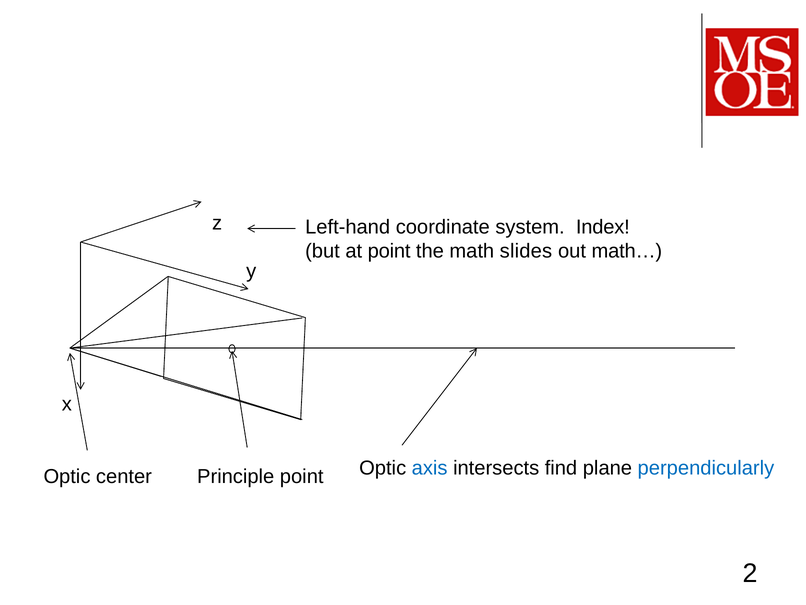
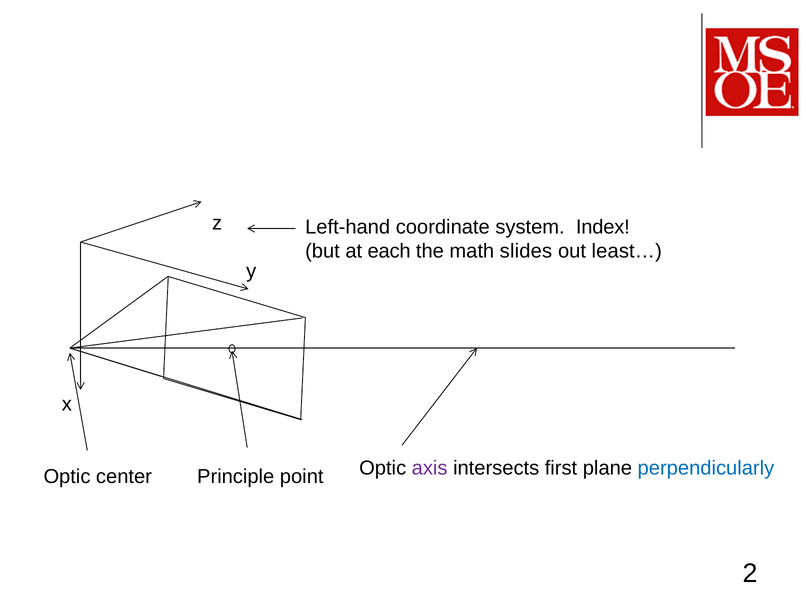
at point: point -> each (389, 251)
math…: math… -> least… (627, 251)
axis colour: blue -> purple (430, 467)
find: find -> first (561, 467)
